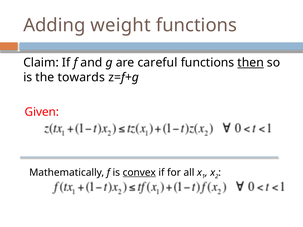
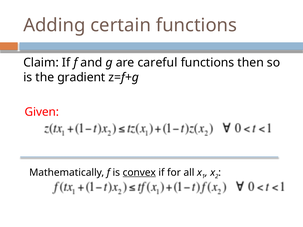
weight: weight -> certain (121, 25)
then underline: present -> none (251, 63)
towards: towards -> gradient (81, 77)
